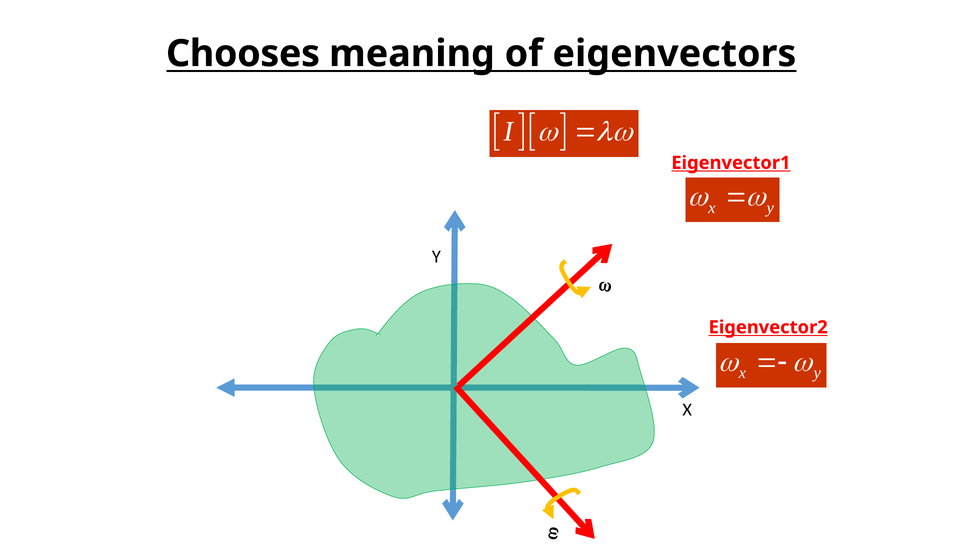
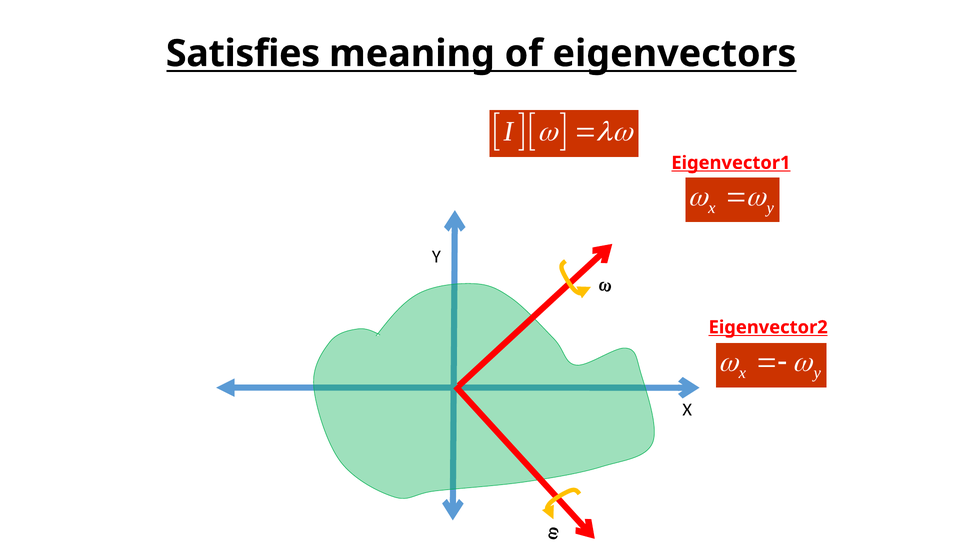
Chooses: Chooses -> Satisfies (243, 54)
